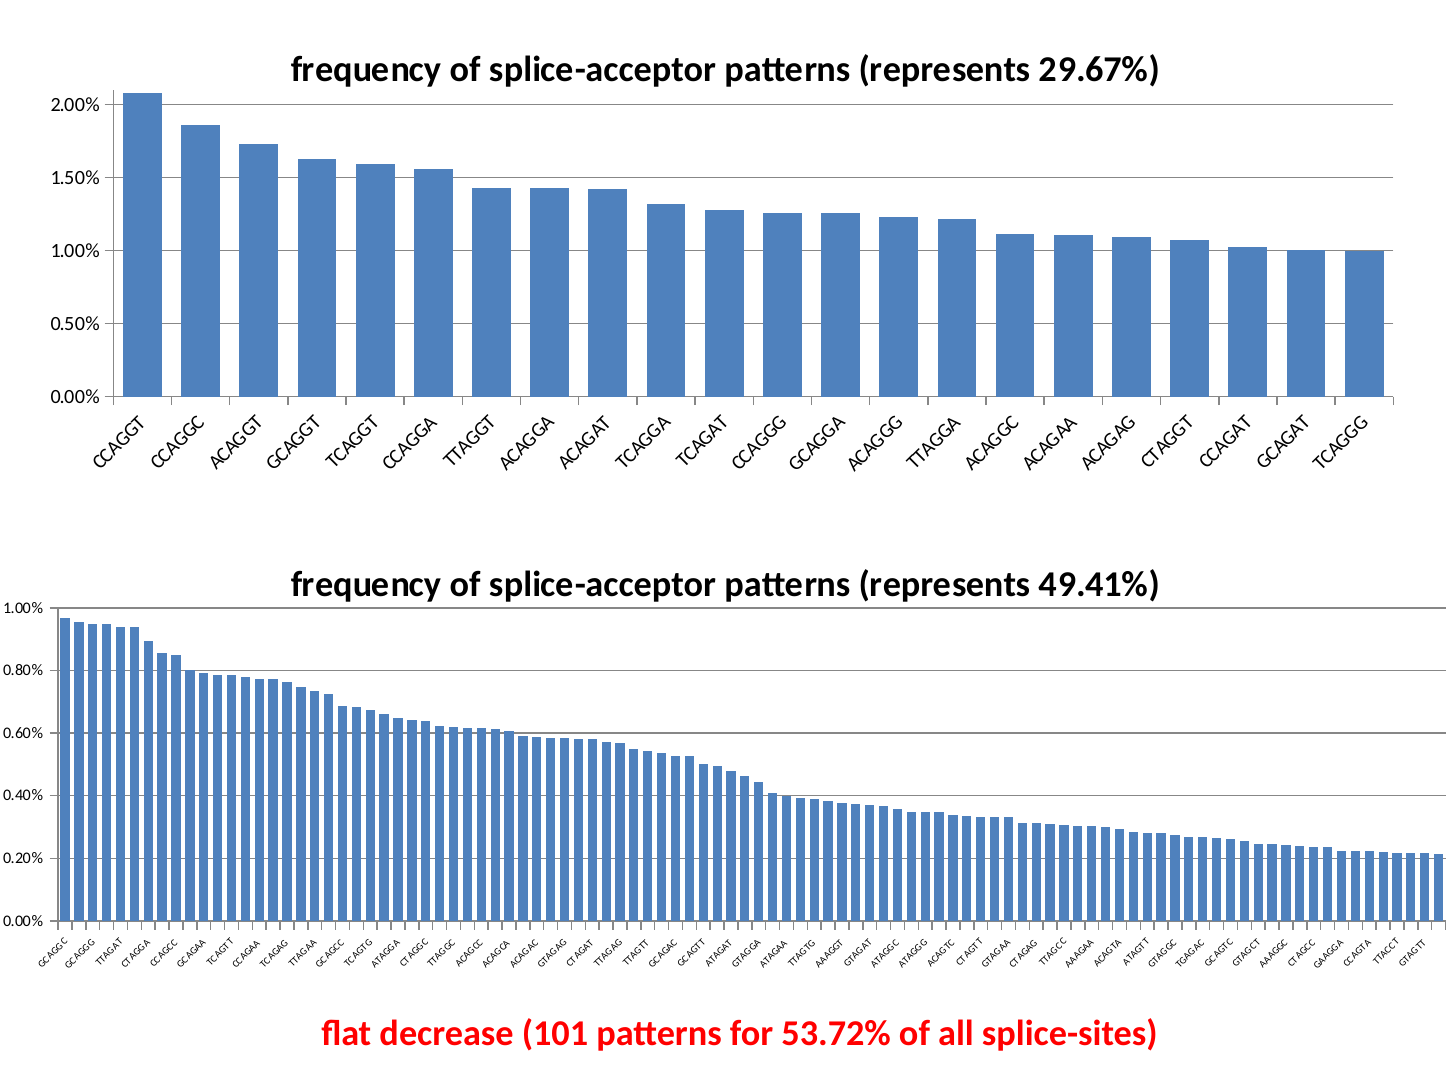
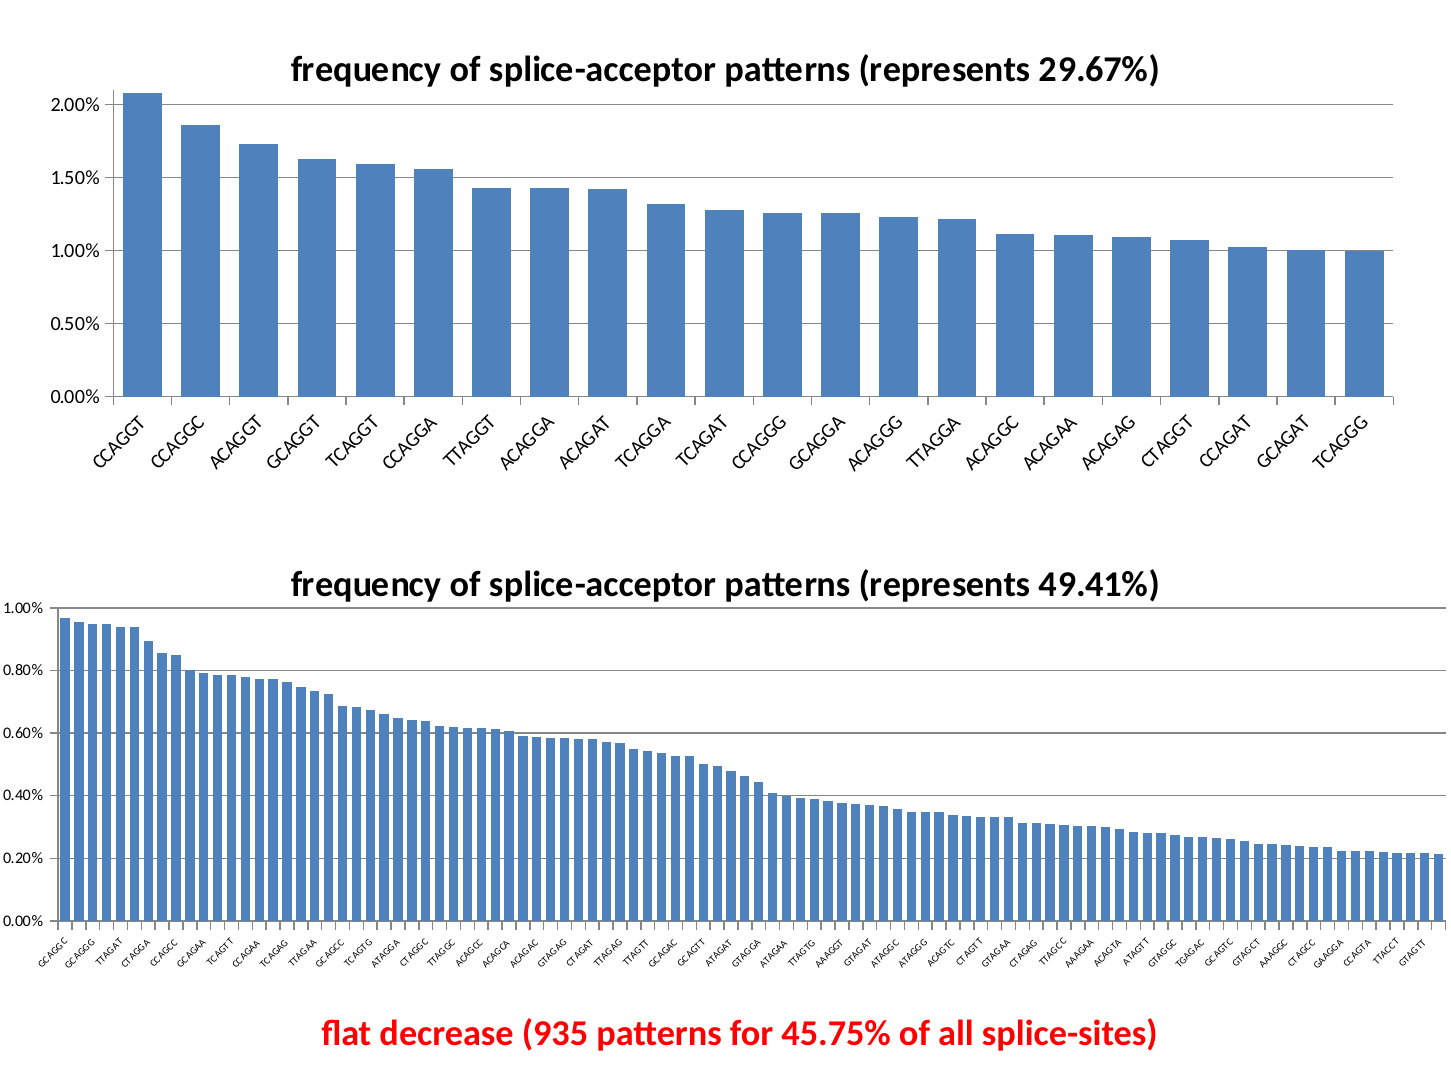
101: 101 -> 935 (555, 1033)
53.72%: 53.72% -> 45.75% (836, 1033)
